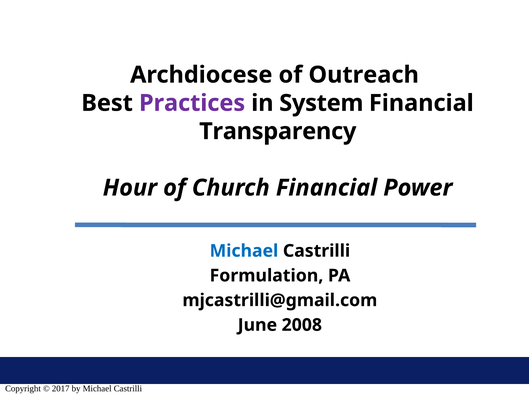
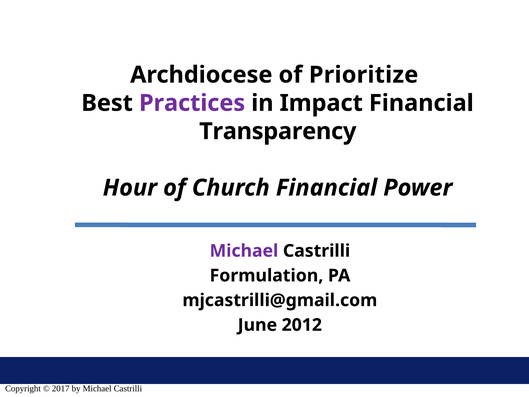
Outreach: Outreach -> Prioritize (364, 75)
System: System -> Impact (321, 103)
Michael colour: blue -> purple (244, 251)
2008: 2008 -> 2012 (302, 325)
